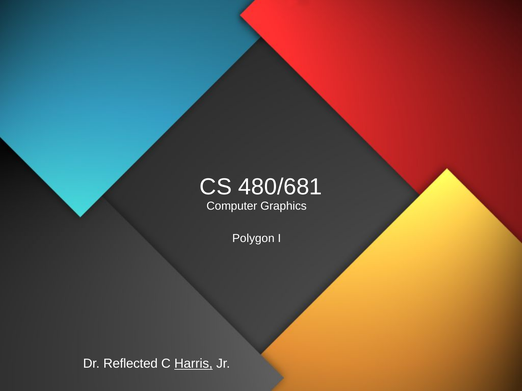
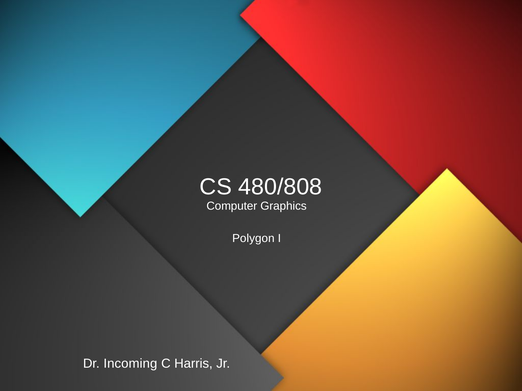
480/681: 480/681 -> 480/808 (280, 187)
Reflected: Reflected -> Incoming (130, 364)
Harris underline: present -> none (193, 364)
